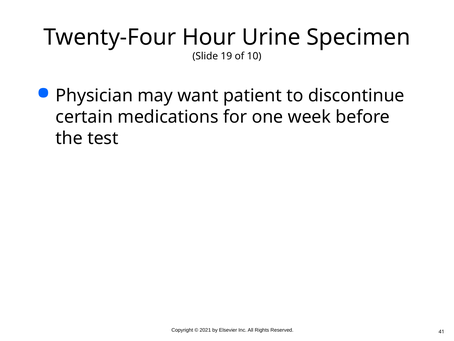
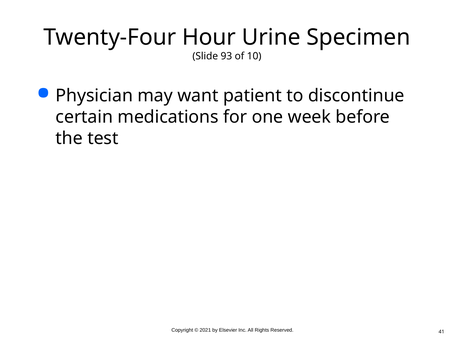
19: 19 -> 93 (226, 56)
